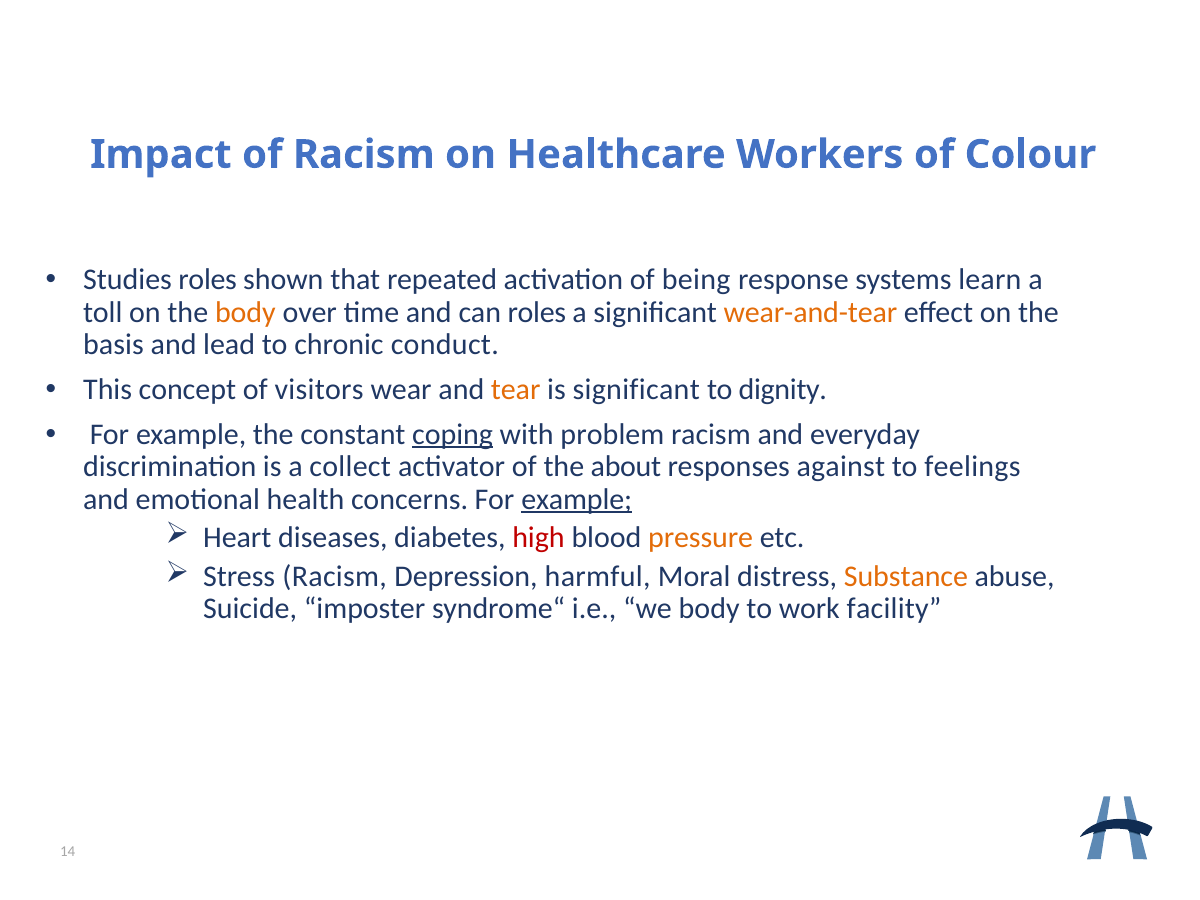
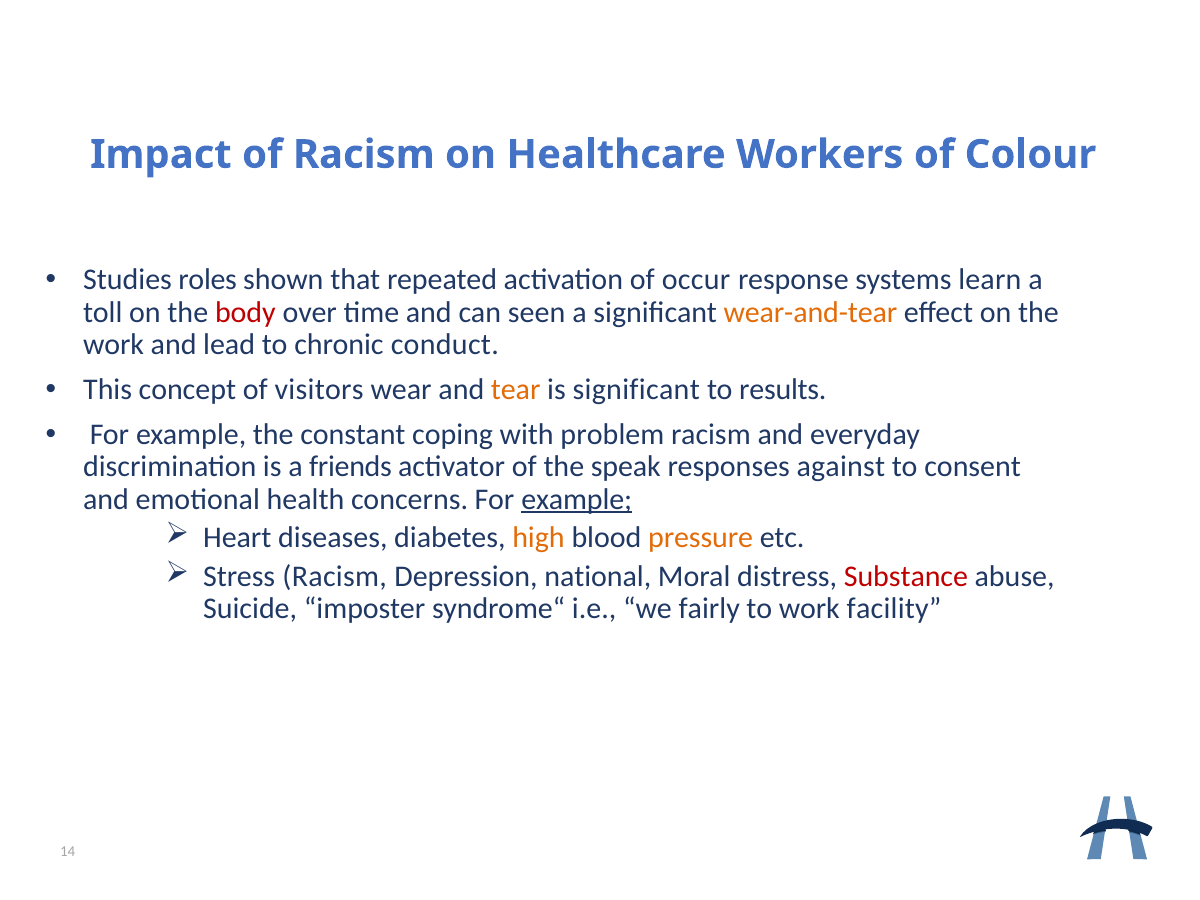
being: being -> occur (696, 280)
body colour: orange -> red (245, 312)
can roles: roles -> seen (537, 312)
basis: basis -> work (114, 345)
dignity: dignity -> results (783, 390)
coping underline: present -> none (453, 434)
collect: collect -> friends (350, 467)
about: about -> speak (626, 467)
feelings: feelings -> consent (973, 467)
high colour: red -> orange (538, 538)
harmful: harmful -> national (598, 577)
Substance colour: orange -> red (906, 577)
we body: body -> fairly (709, 609)
